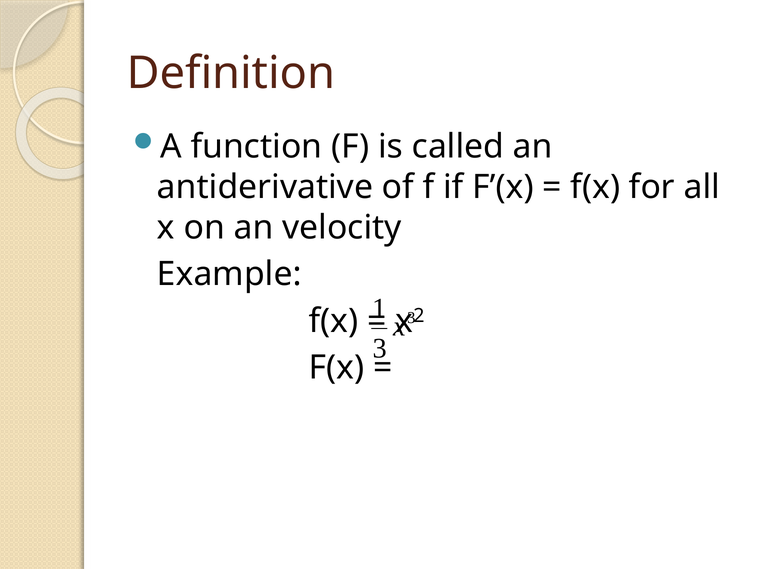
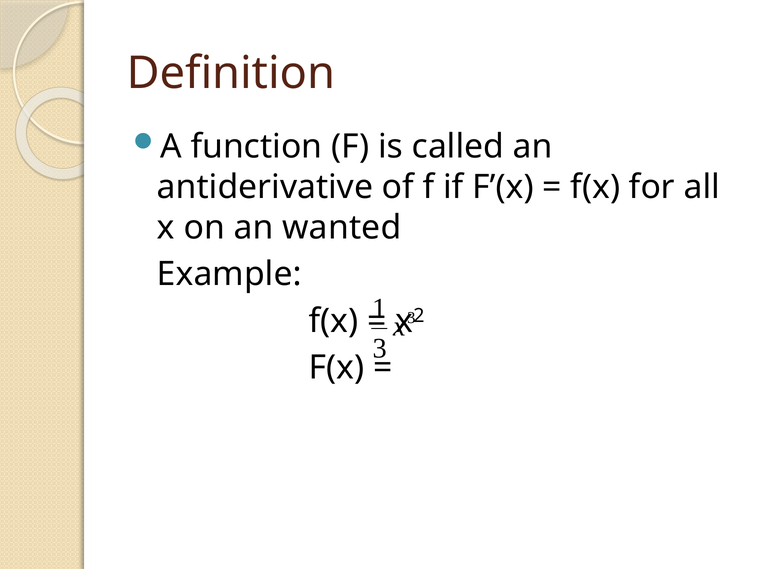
velocity: velocity -> wanted (342, 228)
